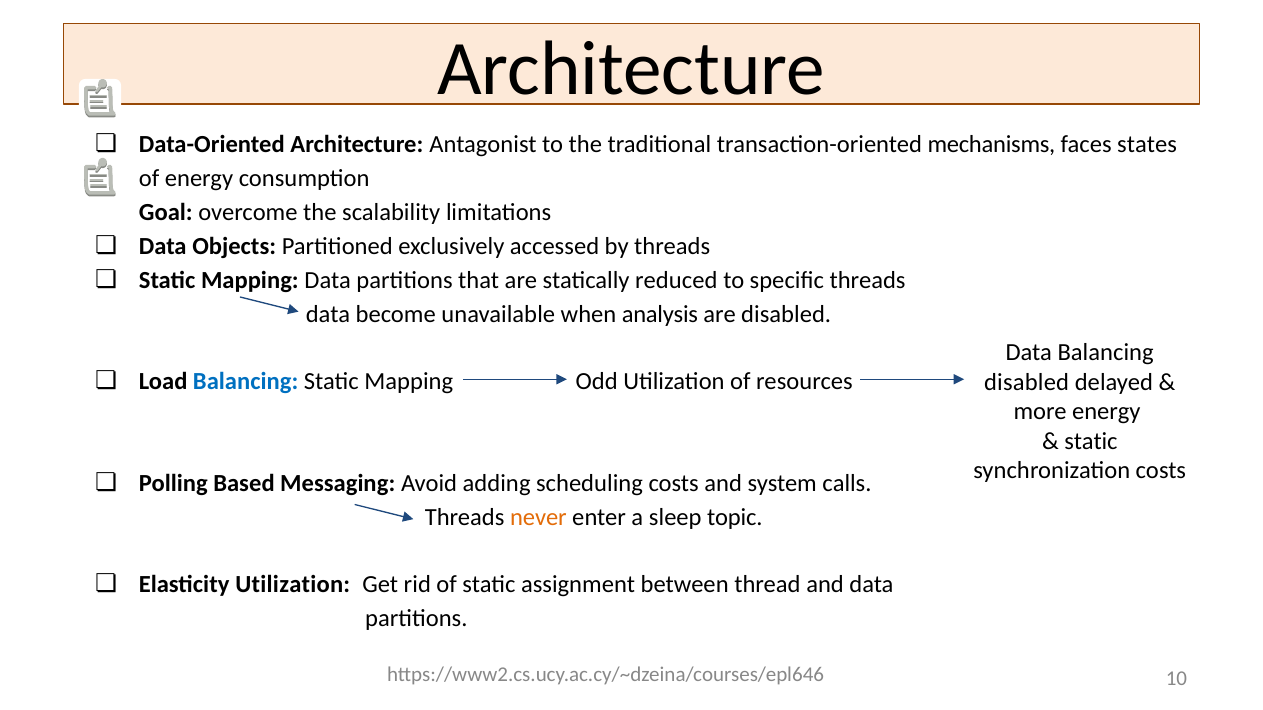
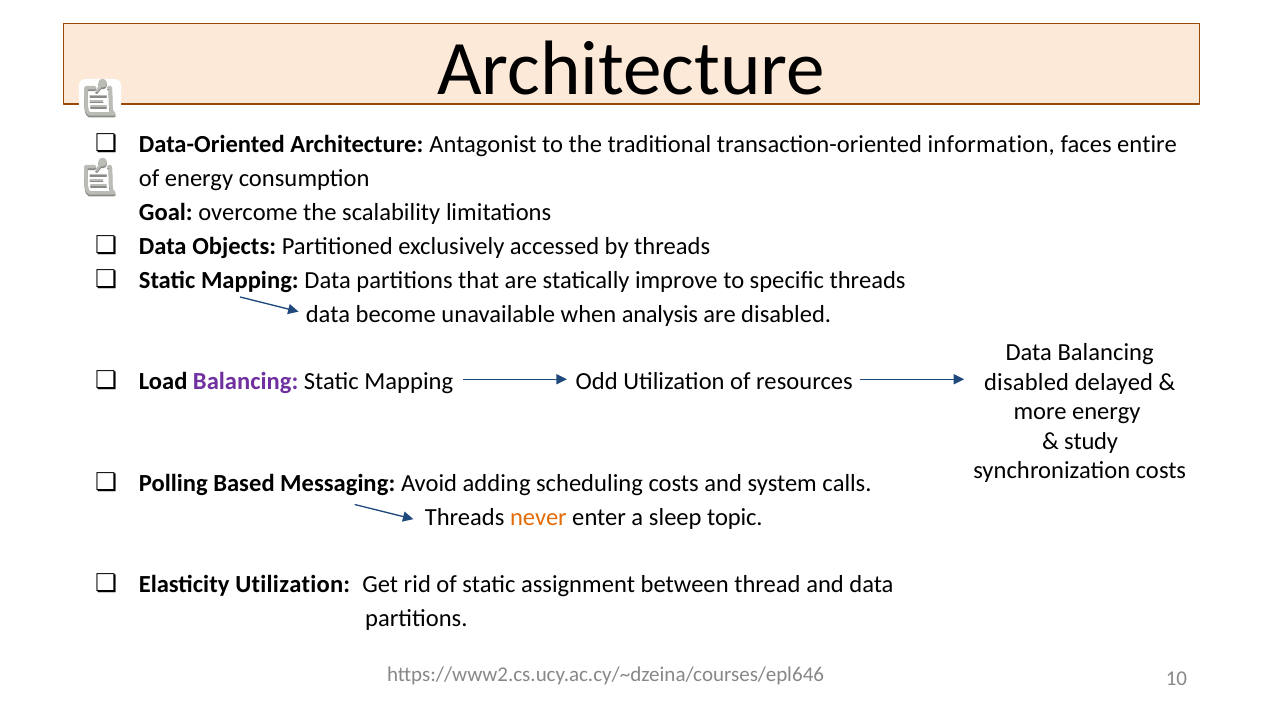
mechanisms: mechanisms -> information (991, 145)
states: states -> entire (1147, 145)
reduced: reduced -> improve (676, 280)
Balancing colour: blue -> purple (246, 382)
static: static -> study (1091, 441)
